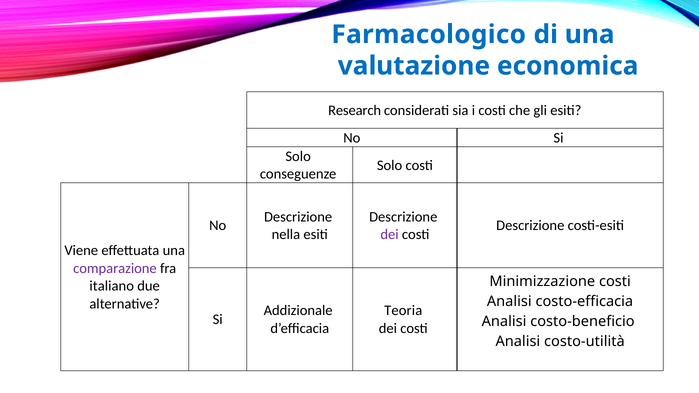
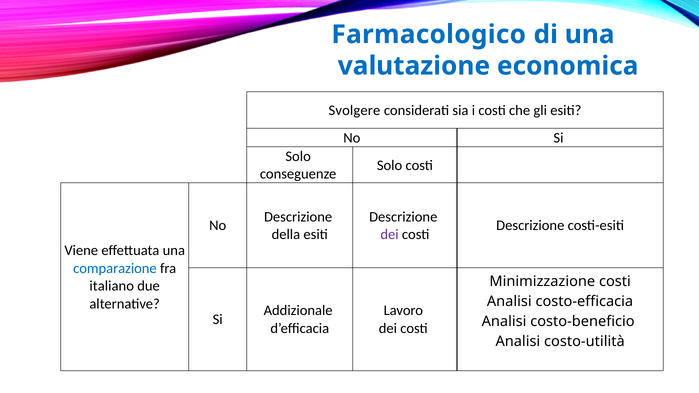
Research: Research -> Svolgere (354, 111)
nella: nella -> della (286, 235)
comparazione colour: purple -> blue (115, 268)
Teoria: Teoria -> Lavoro (403, 311)
